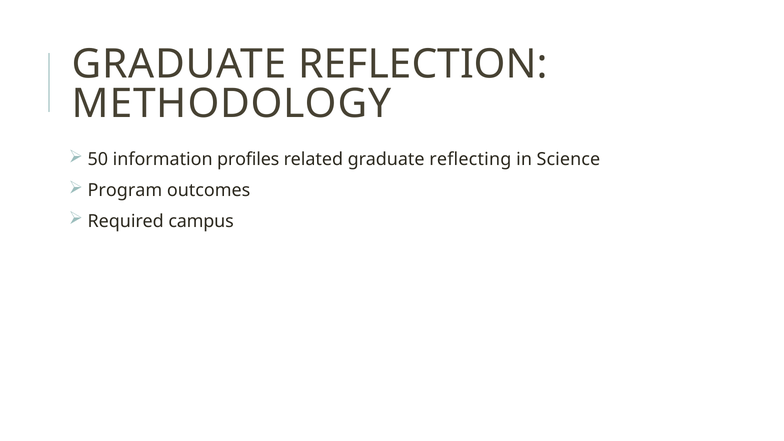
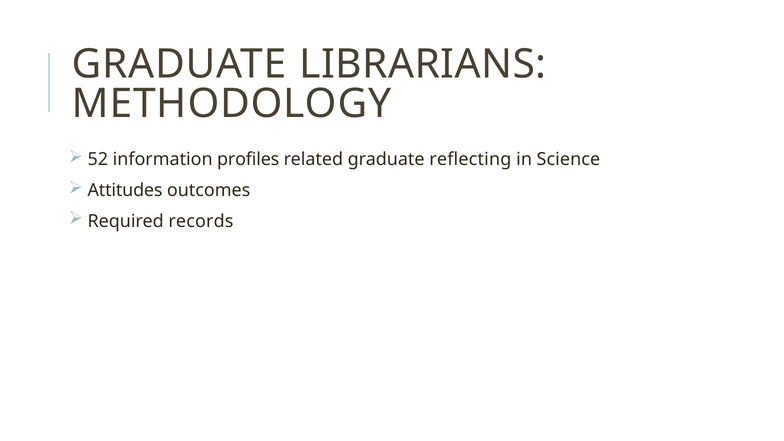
REFLECTION: REFLECTION -> LIBRARIANS (423, 65)
50: 50 -> 52 (98, 160)
Program: Program -> Attitudes (125, 190)
campus: campus -> records (201, 221)
